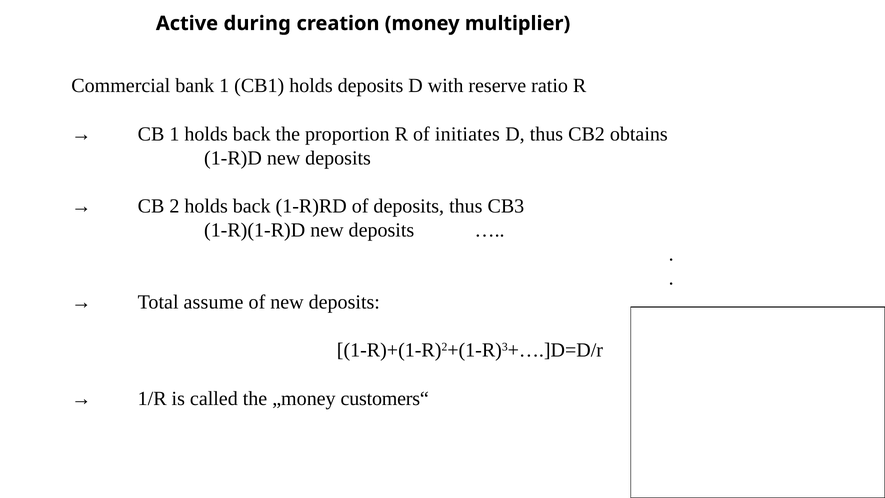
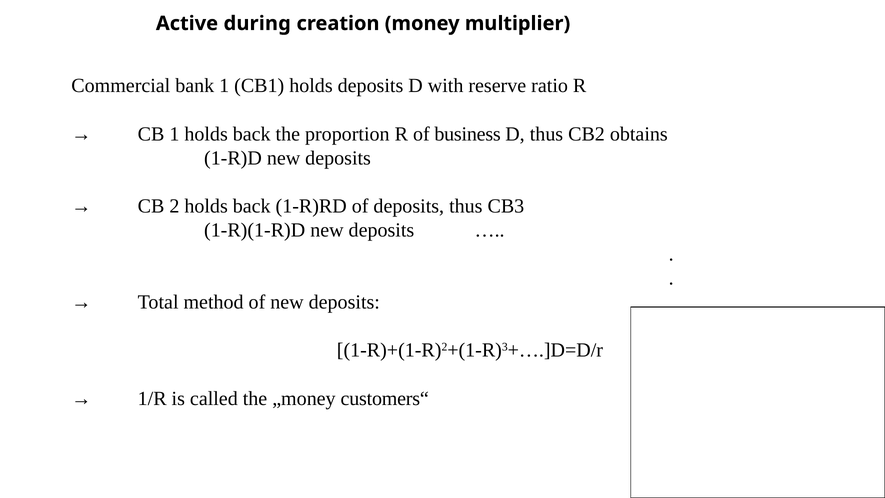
initiates: initiates -> business (468, 134)
assume: assume -> method (214, 302)
